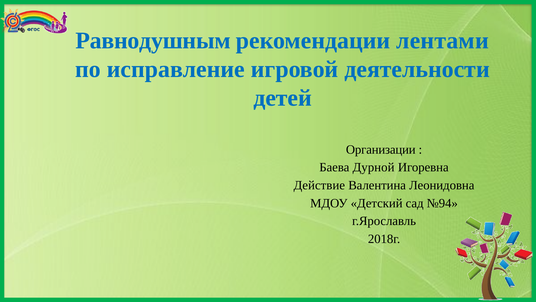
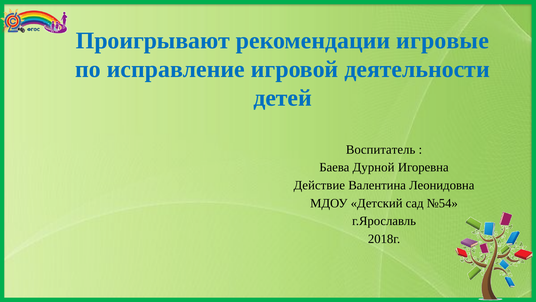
Равнодушным: Равнодушным -> Проигрывают (153, 41)
лентами: лентами -> игровые (443, 41)
Организации: Организации -> Воспитатель (381, 149)
№94: №94 -> №54 (442, 203)
